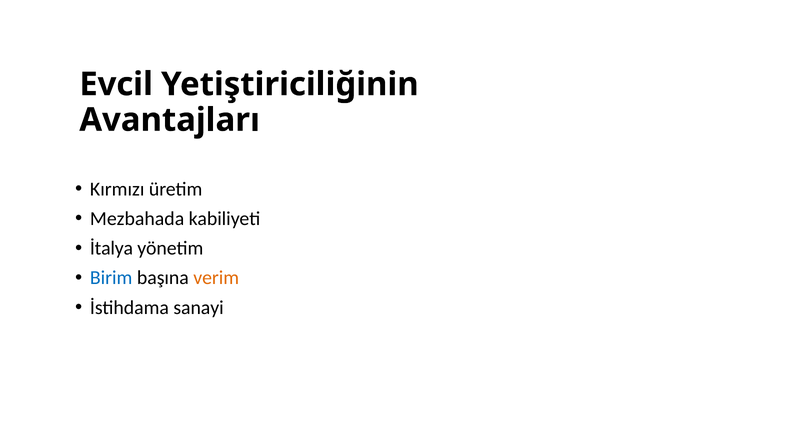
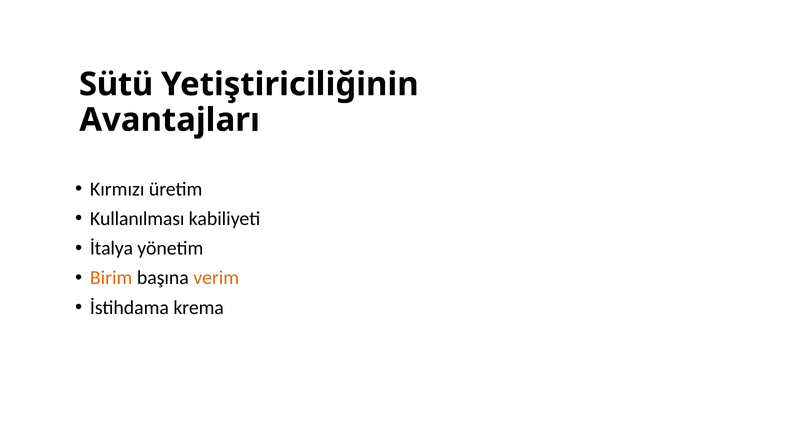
Evcil: Evcil -> Sütü (116, 84)
Mezbahada: Mezbahada -> Kullanılması (137, 219)
Birim colour: blue -> orange (111, 278)
sanayi: sanayi -> krema (199, 307)
